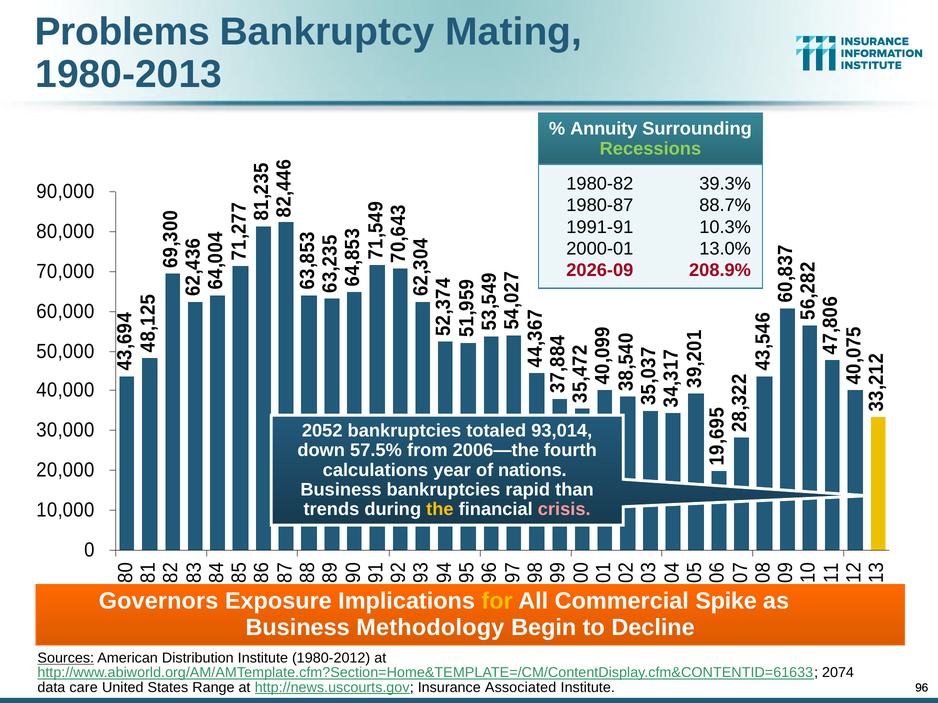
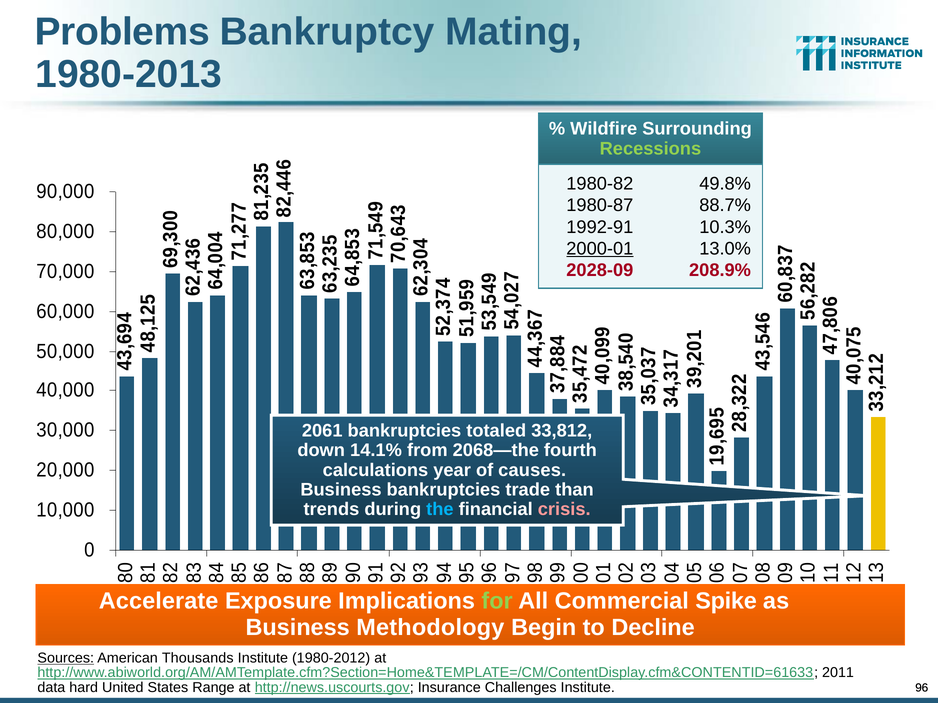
Annuity: Annuity -> Wildfire (604, 129)
39.3%: 39.3% -> 49.8% (725, 184)
1991-91: 1991-91 -> 1992-91 (600, 227)
2000-01 underline: none -> present (600, 249)
2026-09: 2026-09 -> 2028-09 (600, 270)
2052: 2052 -> 2061 (322, 431)
93,014: 93,014 -> 33,812 (562, 431)
57.5%: 57.5% -> 14.1% (376, 451)
2006—the: 2006—the -> 2068—the (496, 451)
nations: nations -> causes (532, 470)
rapid: rapid -> trade (528, 490)
the colour: yellow -> light blue (440, 510)
Governors: Governors -> Accelerate (159, 601)
for colour: yellow -> light green (497, 601)
Distribution: Distribution -> Thousands (198, 659)
2074: 2074 -> 2011 (838, 673)
care: care -> hard (84, 688)
Associated: Associated -> Challenges (521, 688)
